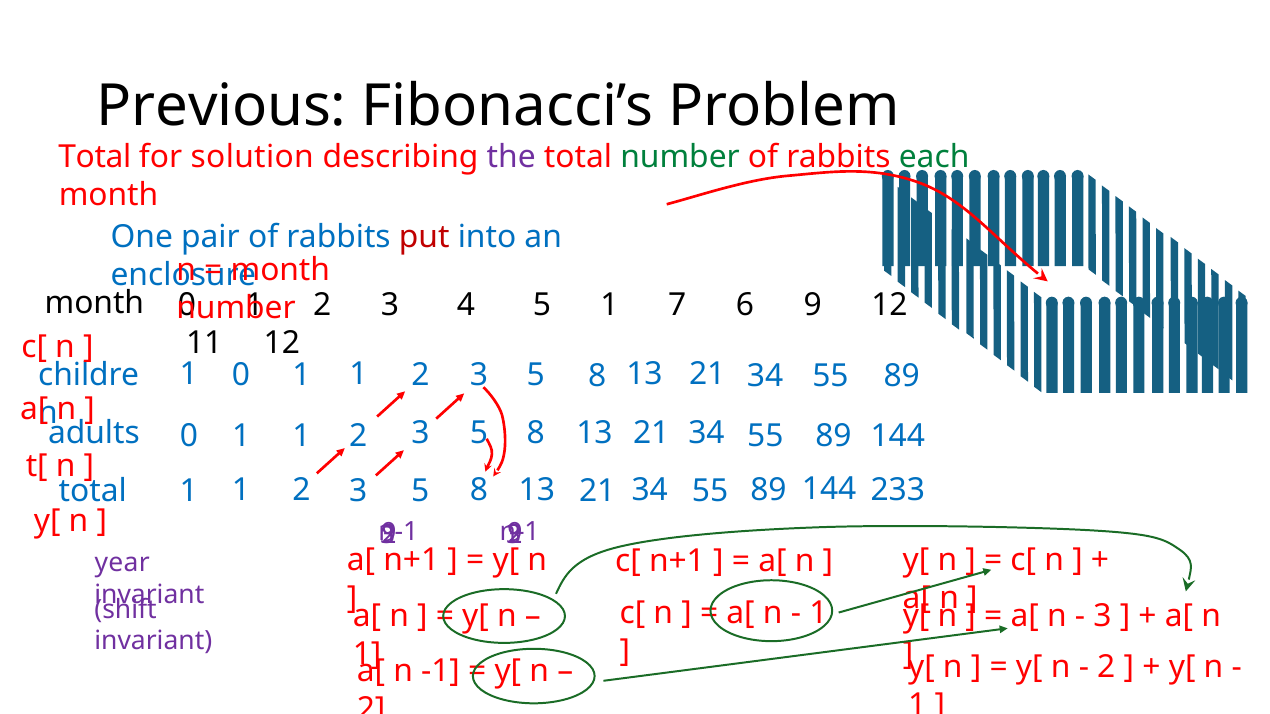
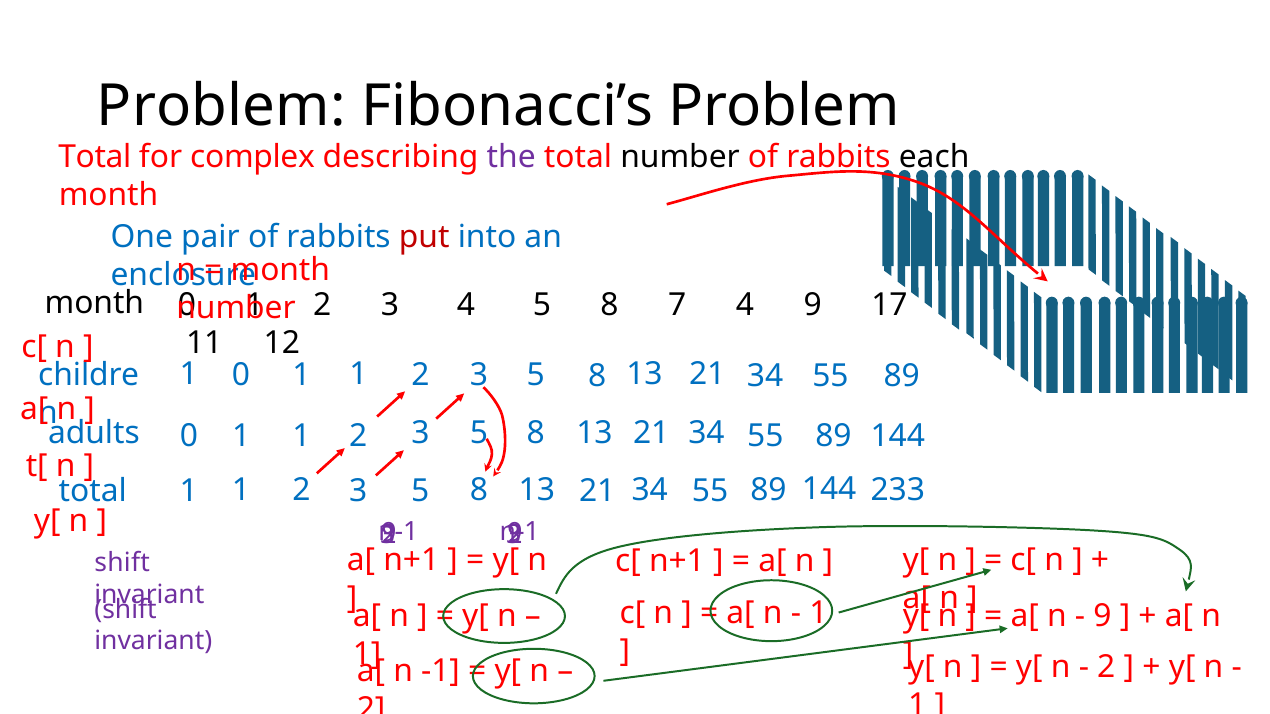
Previous: Previous -> Problem (221, 107)
solution: solution -> complex (253, 157)
number colour: green -> black (680, 157)
each colour: green -> black (934, 157)
5 1: 1 -> 8 (610, 305)
7 6: 6 -> 4 (745, 305)
9 12: 12 -> 17 (889, 305)
year: year -> shift (122, 563)
3: 3 -> 9 (1102, 616)
